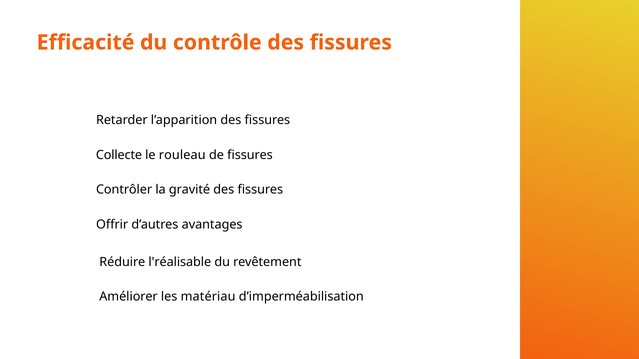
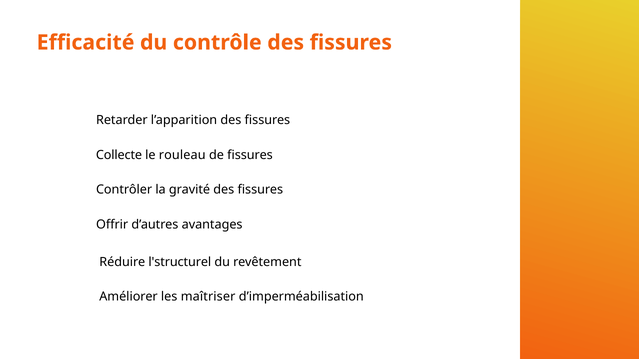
l'réalisable: l'réalisable -> l'structurel (180, 262)
matériau: matériau -> maîtriser (208, 297)
